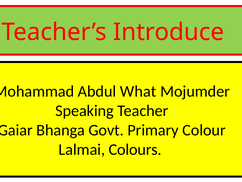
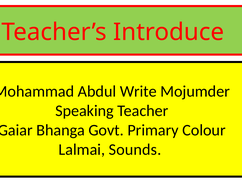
What: What -> Write (138, 91)
Colours: Colours -> Sounds (135, 149)
